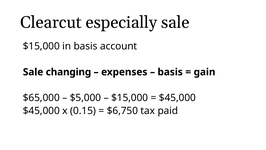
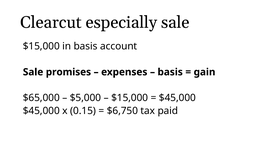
changing: changing -> promises (68, 72)
